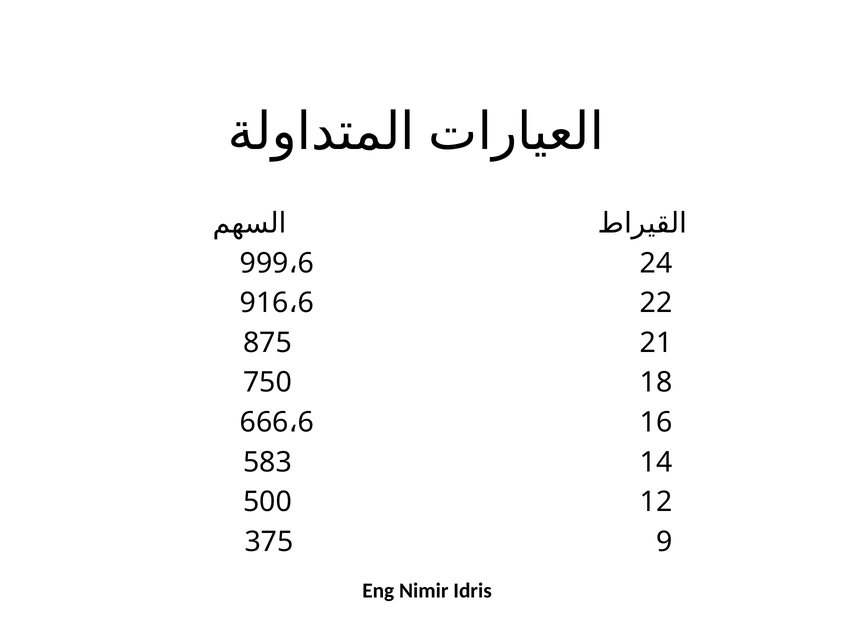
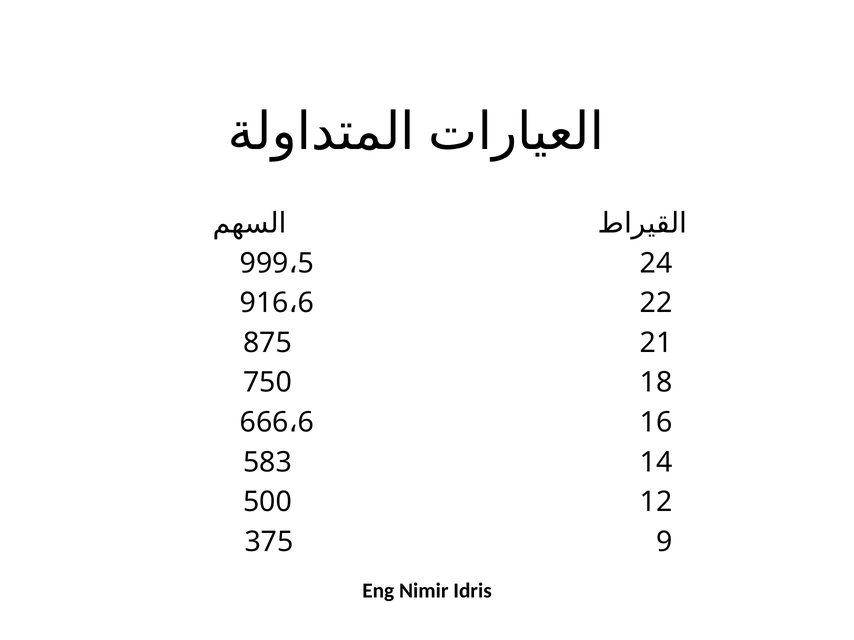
6: 6 -> 5 (306, 263)
